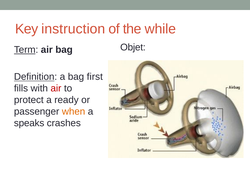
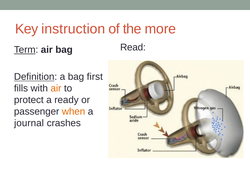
while: while -> more (160, 29)
Objet: Objet -> Read (133, 47)
air colour: red -> orange (56, 89)
speaks: speaks -> journal (29, 124)
